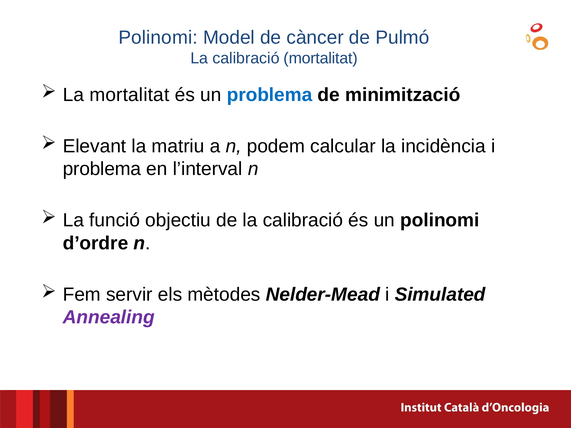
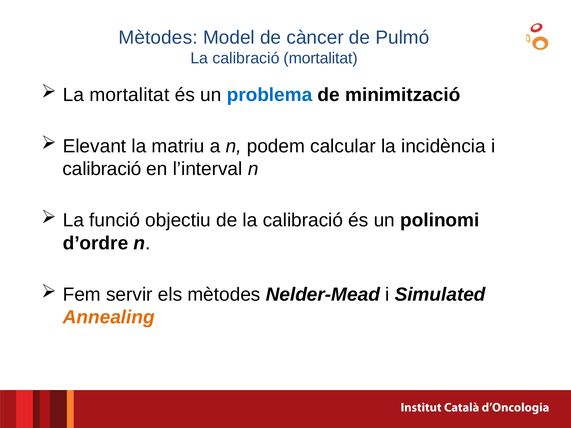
Polinomi: Polinomi -> Mètodes (158, 38)
problema: problema -> calibració (102, 169)
Annealing colour: purple -> orange (109, 318)
